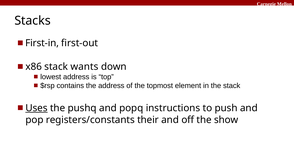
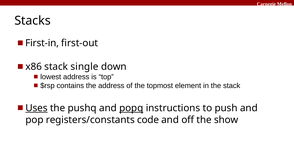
wants: wants -> single (85, 66)
popq underline: none -> present (131, 108)
their: their -> code (148, 119)
